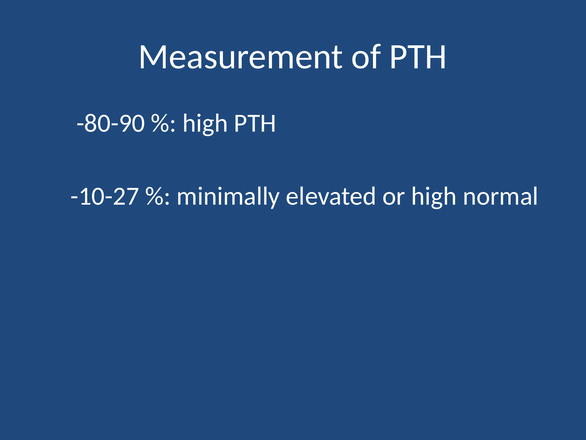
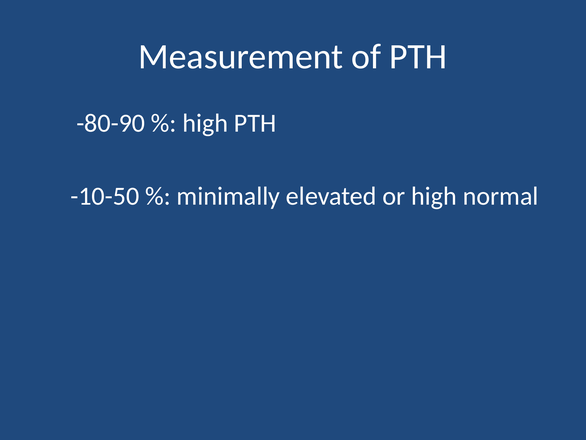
-10-27: -10-27 -> -10-50 (105, 196)
